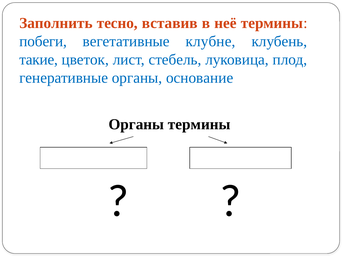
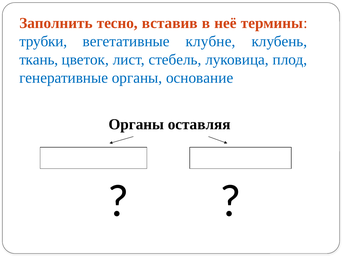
побеги: побеги -> трубки (43, 41)
такие: такие -> ткань (39, 59)
Органы термины: термины -> оставляя (199, 124)
